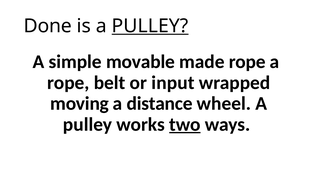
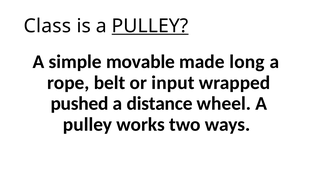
Done: Done -> Class (47, 26)
made rope: rope -> long (247, 62)
moving: moving -> pushed (80, 104)
two underline: present -> none (185, 125)
